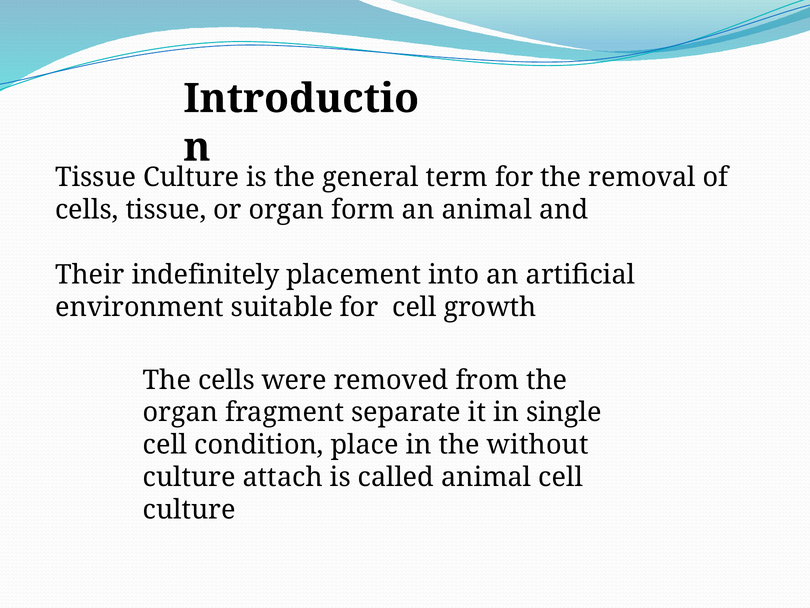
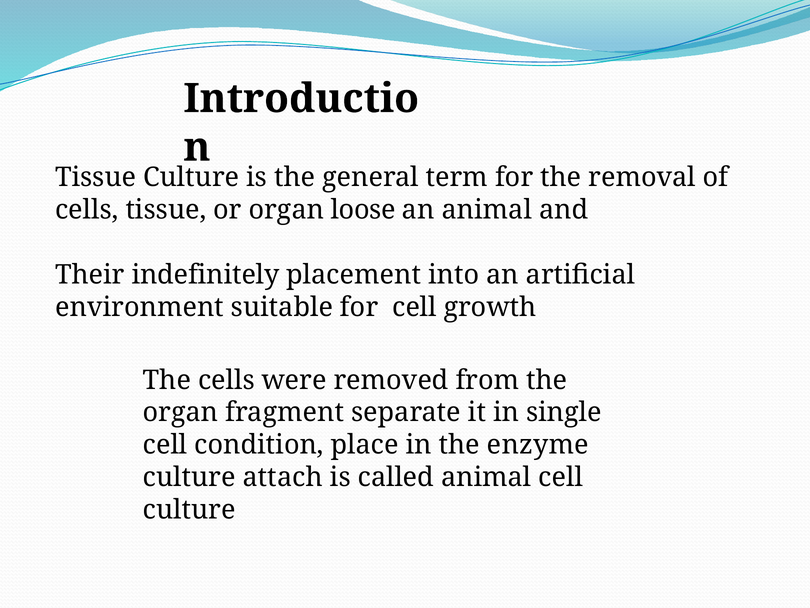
form: form -> loose (363, 210)
without: without -> enzyme (538, 445)
